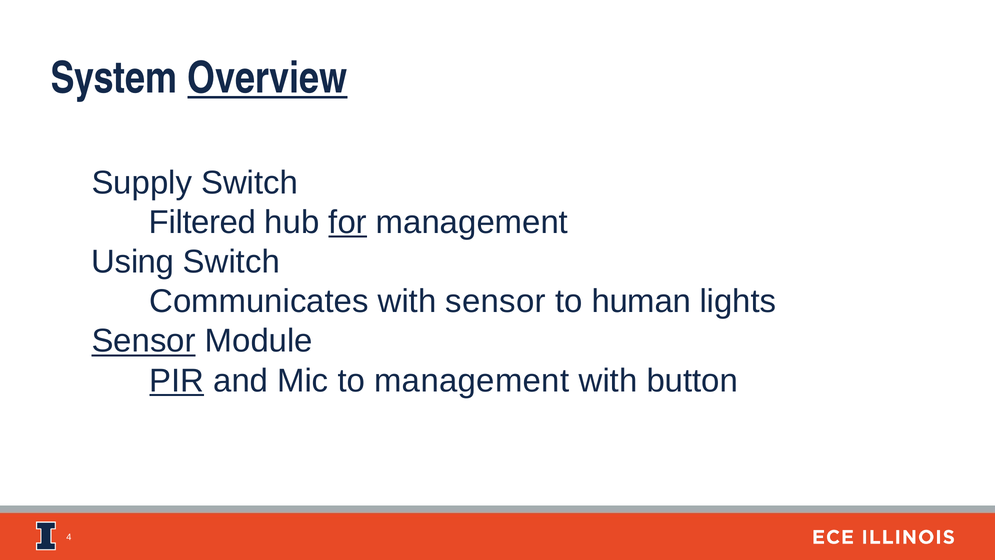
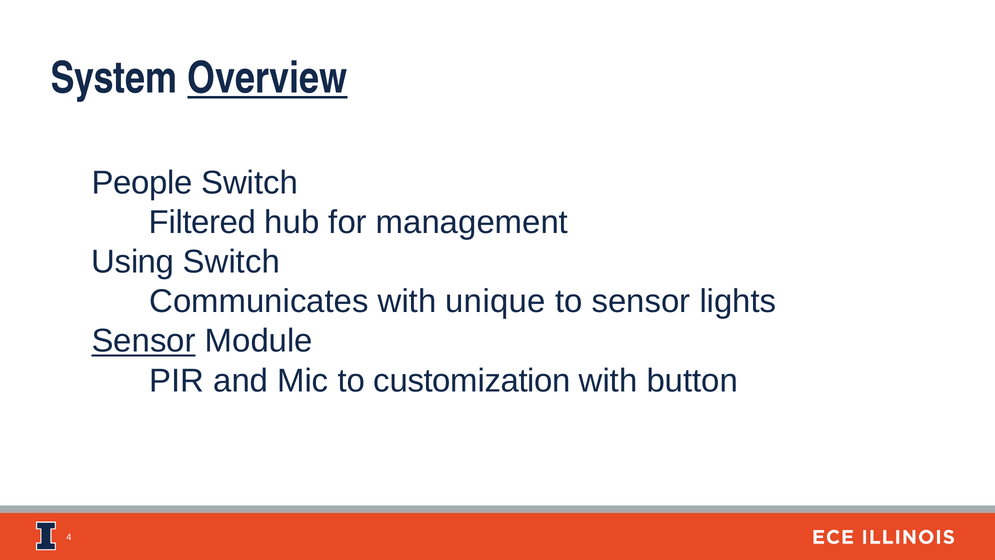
Supply: Supply -> People (142, 183)
for underline: present -> none (348, 222)
with sensor: sensor -> unique (496, 301)
to human: human -> sensor (641, 301)
PIR underline: present -> none (177, 380)
to management: management -> customization (472, 380)
